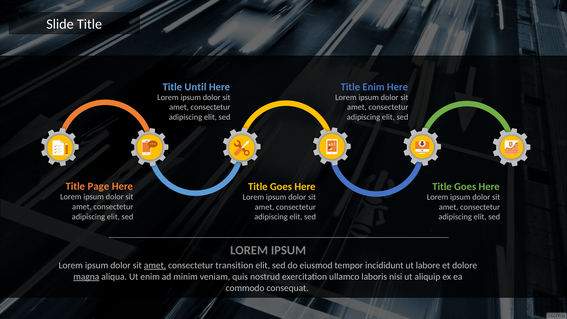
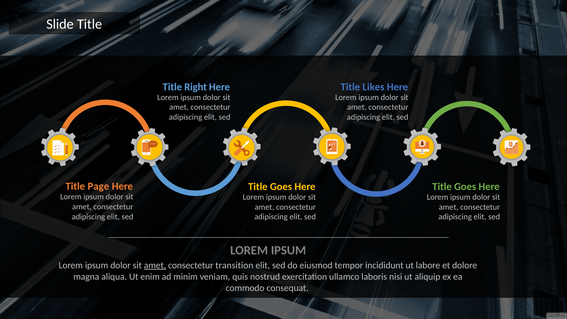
Until: Until -> Right (196, 87)
Title Enim: Enim -> Likes (373, 87)
magna underline: present -> none (86, 277)
